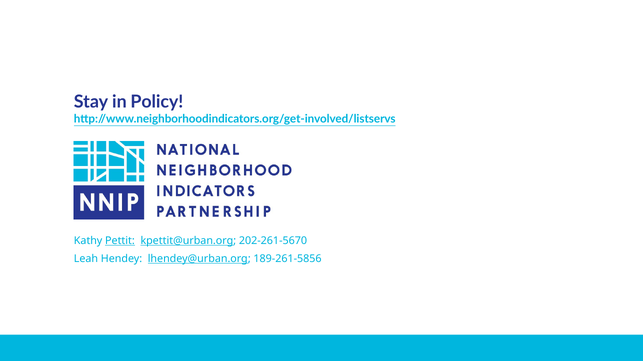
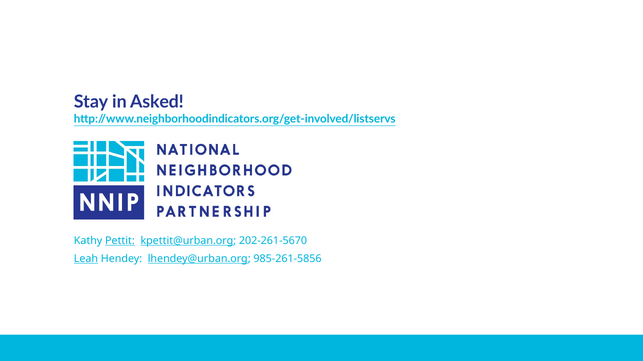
Policy: Policy -> Asked (157, 102)
Leah underline: none -> present (86, 259)
189-261-5856: 189-261-5856 -> 985-261-5856 (288, 259)
